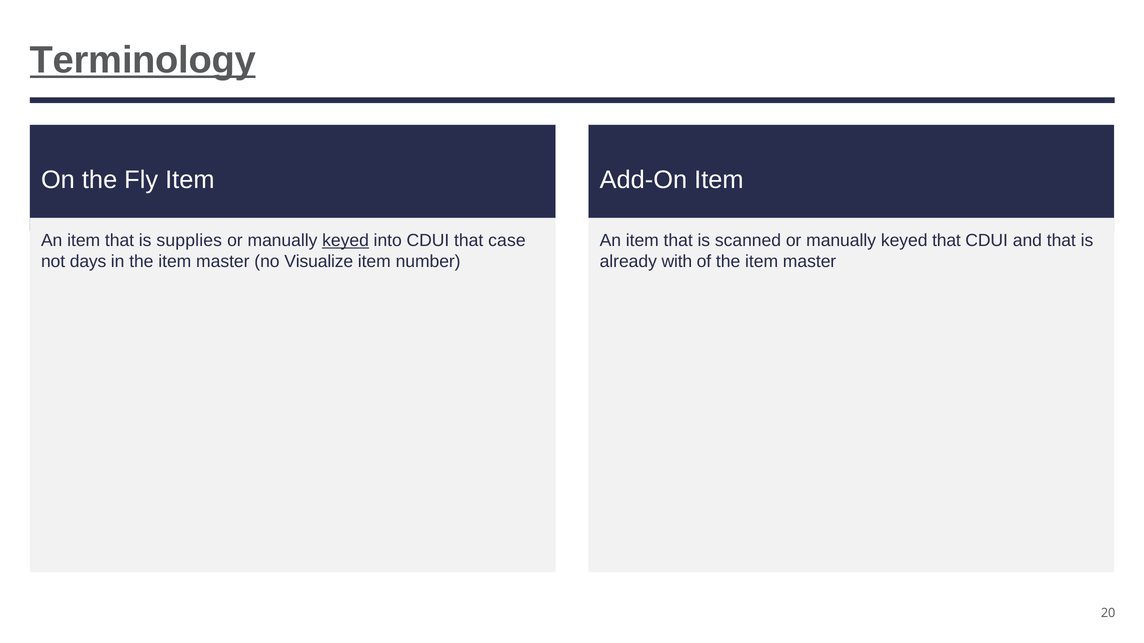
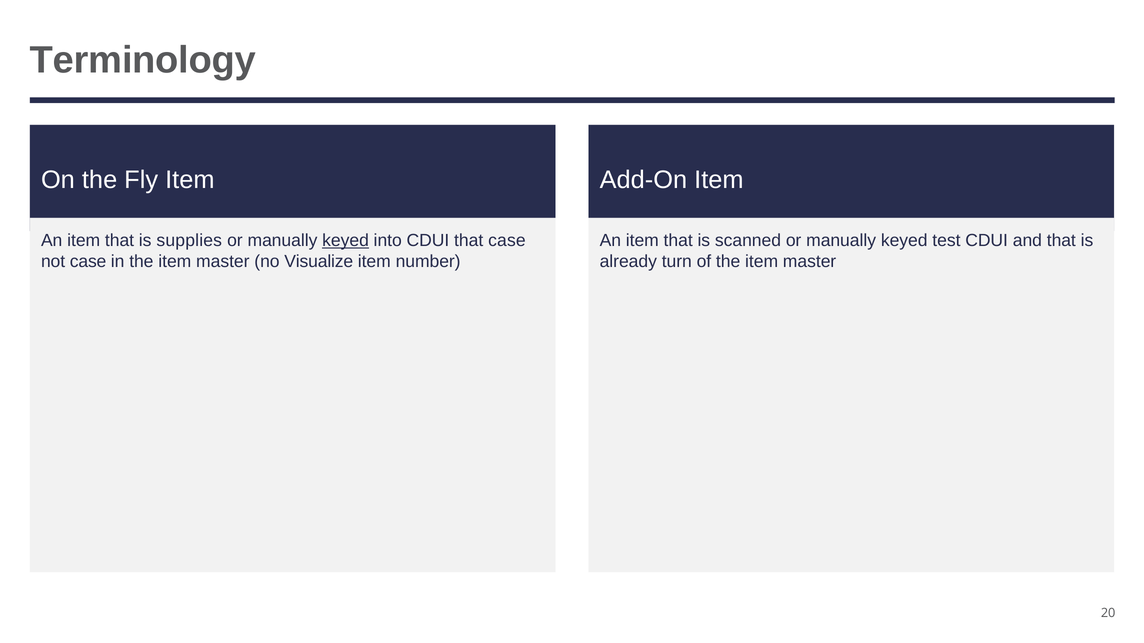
Terminology underline: present -> none (143, 60)
keyed that: that -> test (946, 241)
not days: days -> case (88, 262)
with: with -> turn (677, 262)
